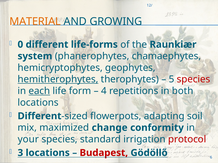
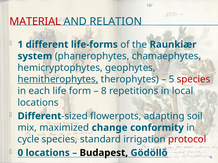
MATERIAL colour: orange -> red (35, 22)
GROWING: GROWING -> RELATION (116, 22)
0: 0 -> 1 (20, 45)
each underline: present -> none (39, 91)
4: 4 -> 8 (104, 91)
both: both -> local (183, 91)
your: your -> cycle (28, 140)
3: 3 -> 0 (20, 153)
Budapest colour: red -> black (104, 153)
